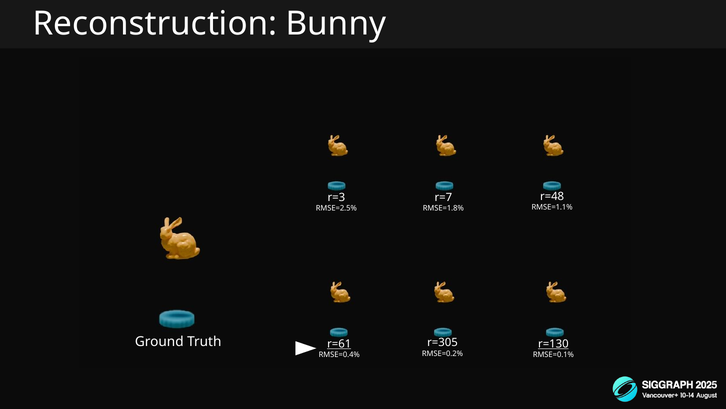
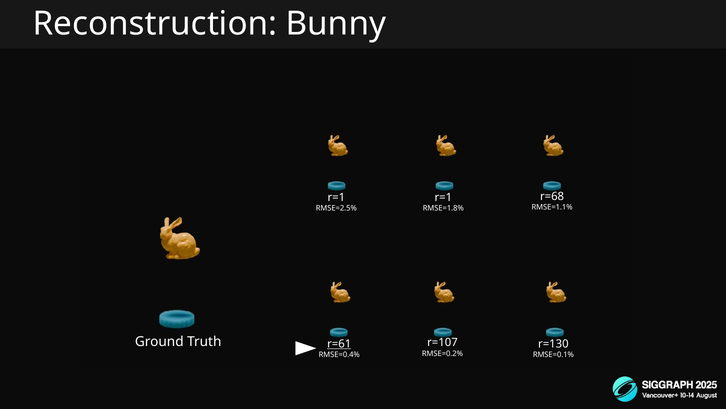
r=48: r=48 -> r=68 (552, 196)
r=3: r=3 -> r=1 (336, 197)
r=7: r=7 -> r=1 (443, 197)
r=305: r=305 -> r=107 (442, 342)
r=130 underline: present -> none (553, 343)
